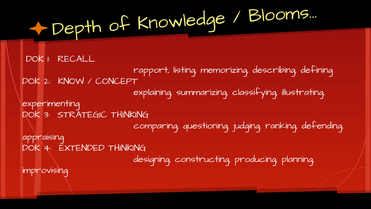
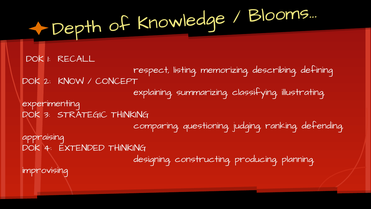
rapport: rapport -> respect (152, 70)
